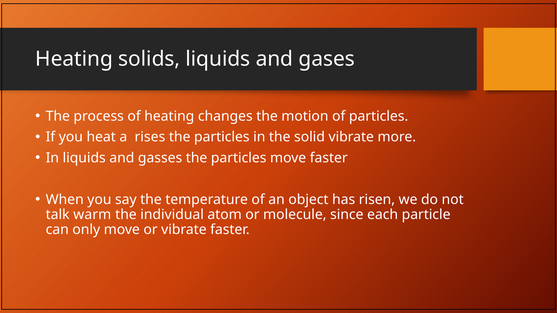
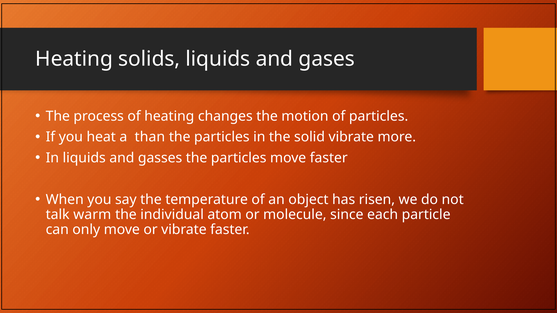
rises: rises -> than (150, 137)
